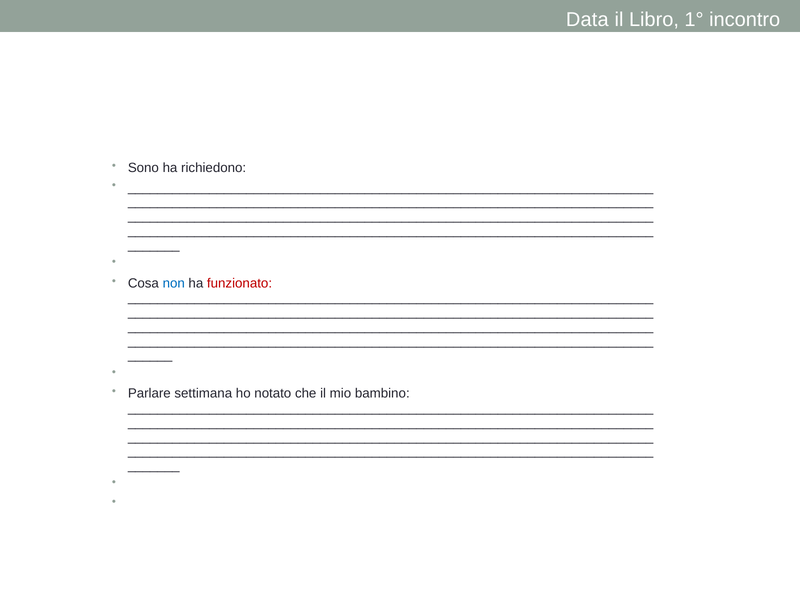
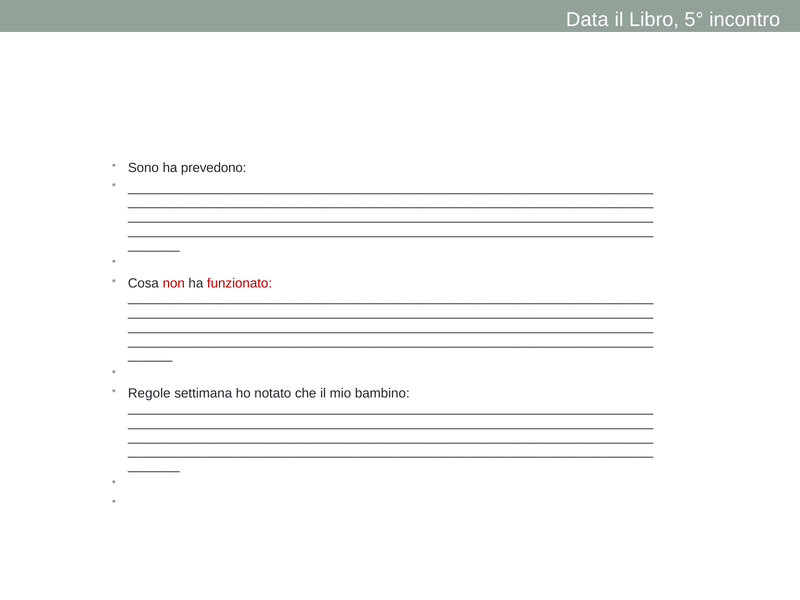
1°: 1° -> 5° (694, 20)
richiedono: richiedono -> prevedono (214, 168)
non colour: blue -> red (174, 283)
Parlare: Parlare -> Regole (149, 393)
